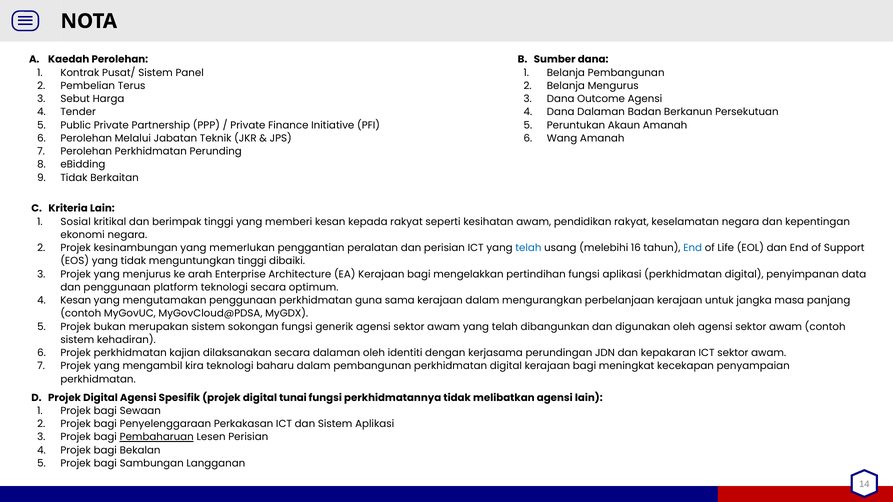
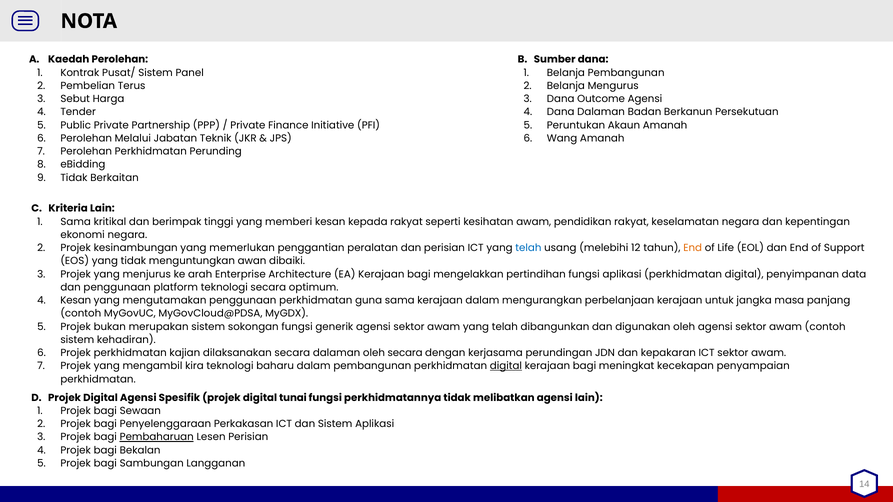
Sosial: Sosial -> Sama (76, 222)
16: 16 -> 12 (636, 248)
End colour: blue -> orange (693, 248)
menguntungkan tinggi: tinggi -> awan (252, 261)
oleh identiti: identiti -> secara (405, 353)
digital underline: none -> present (506, 366)
